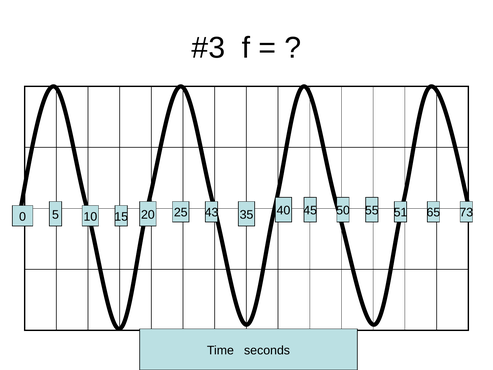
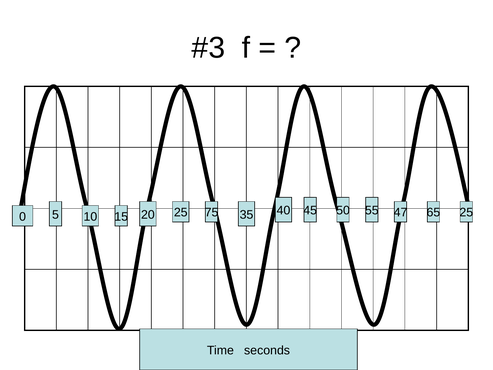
43: 43 -> 75 (212, 212)
51: 51 -> 47 (401, 212)
65 73: 73 -> 25 (466, 212)
